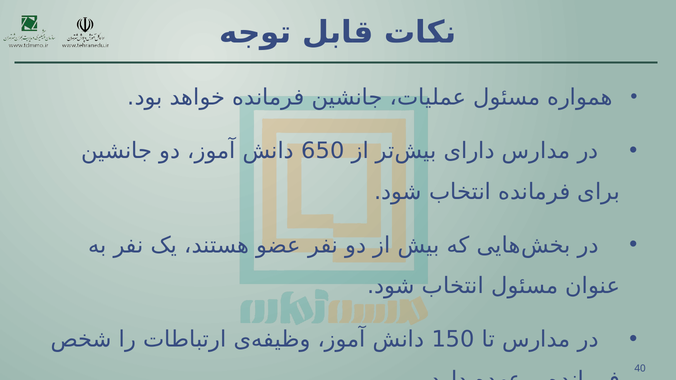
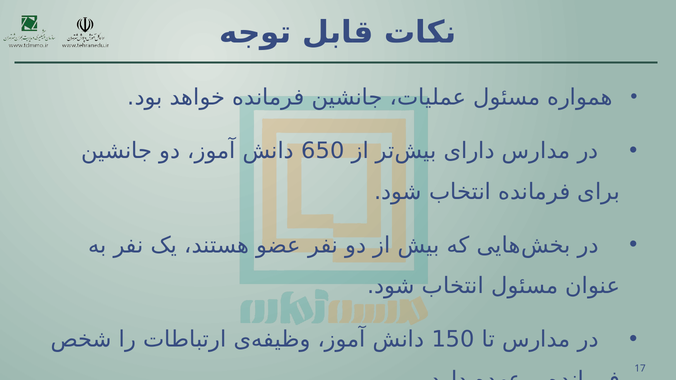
40: 40 -> 17 (640, 369)
